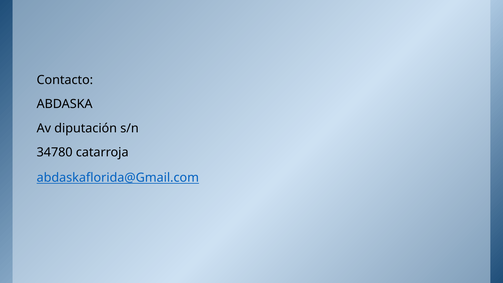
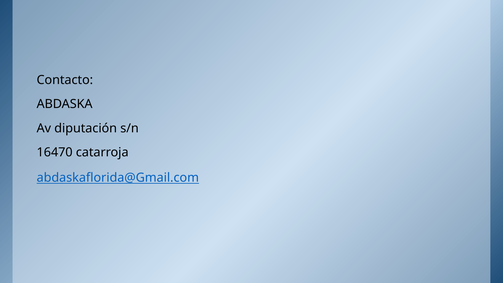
34780: 34780 -> 16470 (55, 152)
